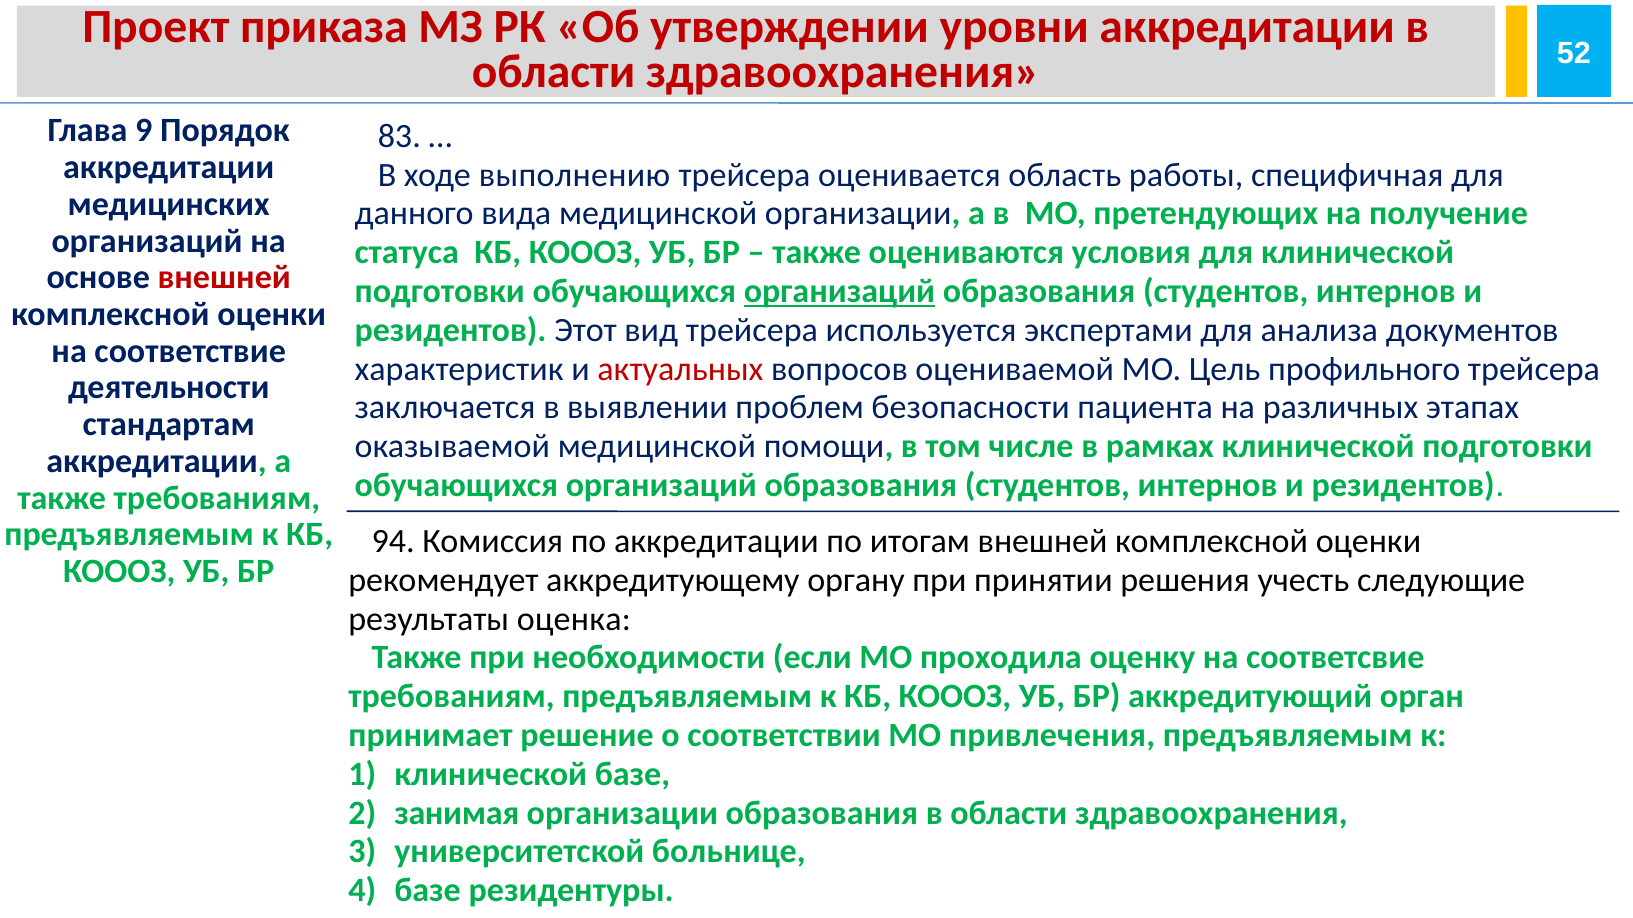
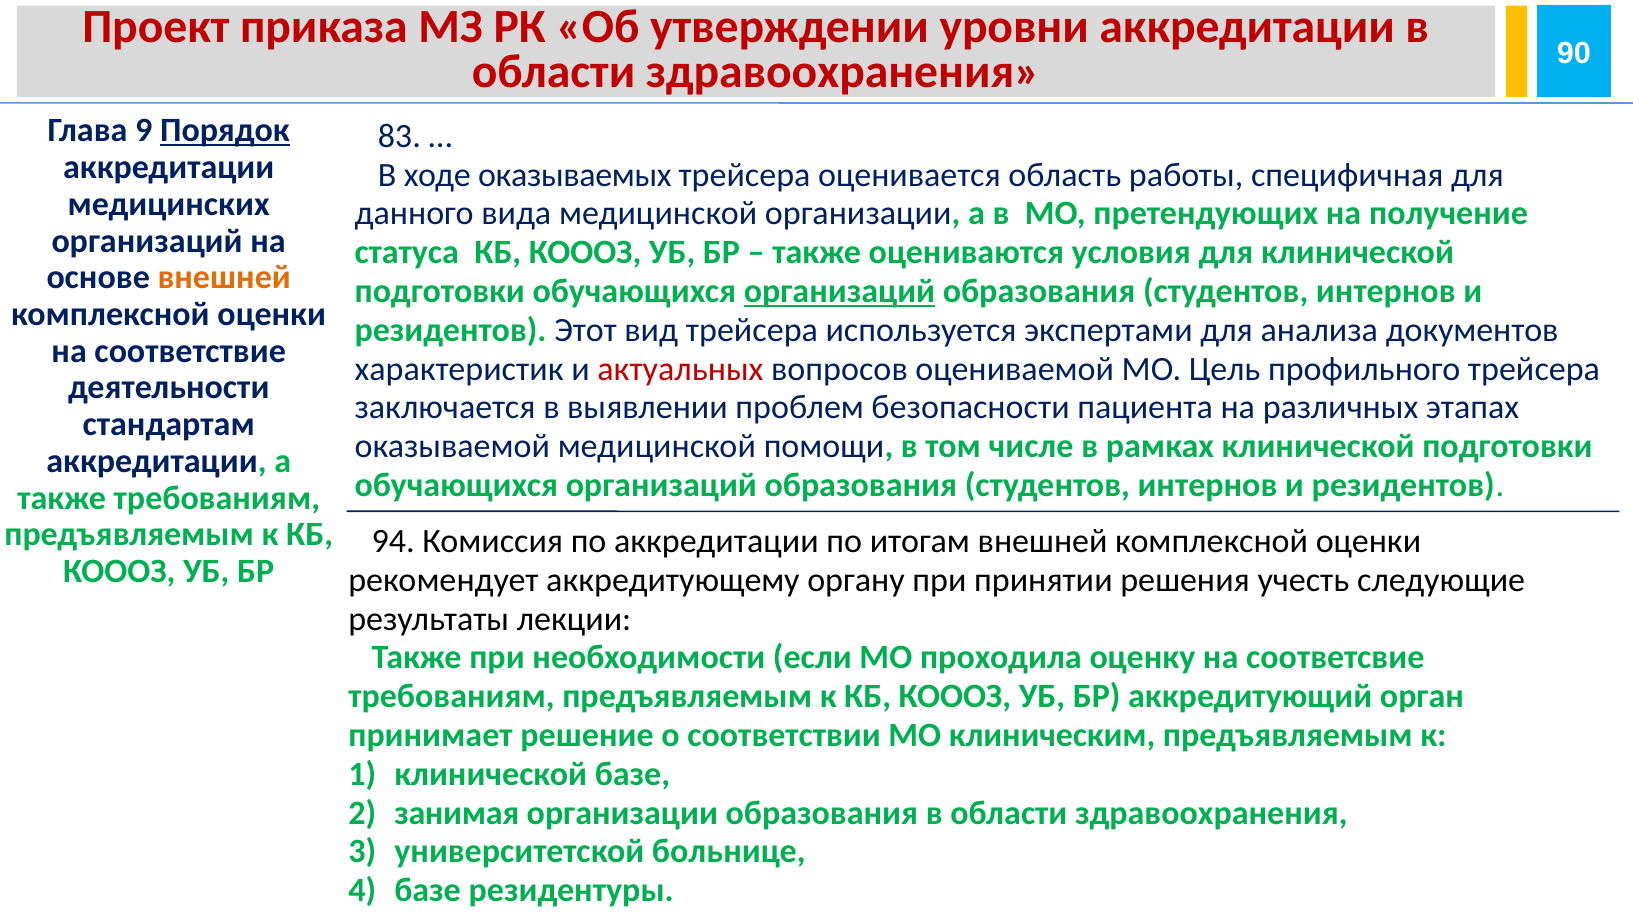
52: 52 -> 90 (1574, 53)
Порядок underline: none -> present (225, 131)
выполнению: выполнению -> оказываемых (575, 175)
внешней colour: red -> orange (224, 278)
оценка: оценка -> лекции (574, 619)
привлечения: привлечения -> клиническим (1052, 736)
